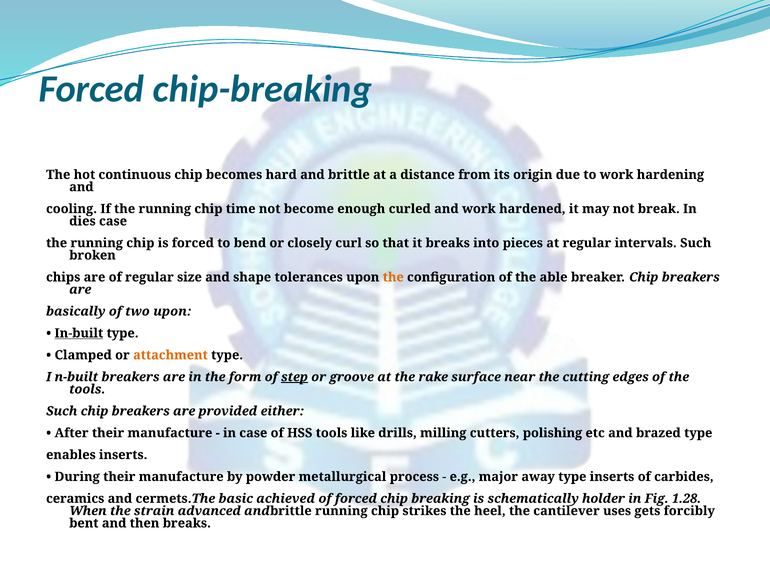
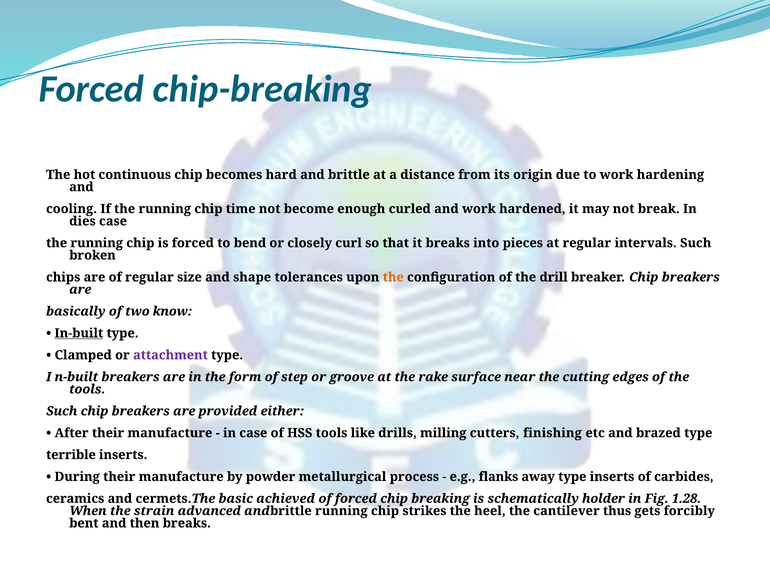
able: able -> drill (554, 277)
two upon: upon -> know (173, 312)
attachment colour: orange -> purple (170, 355)
step underline: present -> none (295, 377)
polishing: polishing -> finishing (552, 433)
enables: enables -> terrible (71, 455)
major: major -> flanks (498, 477)
uses: uses -> thus (617, 511)
